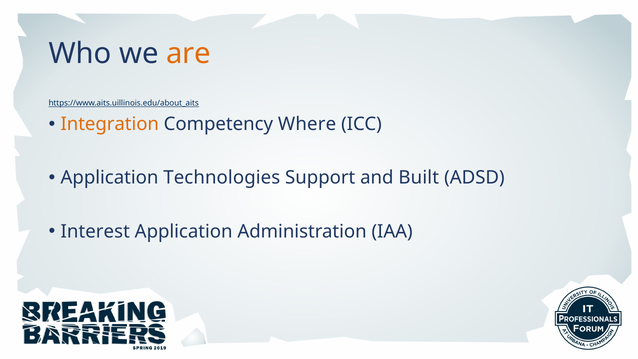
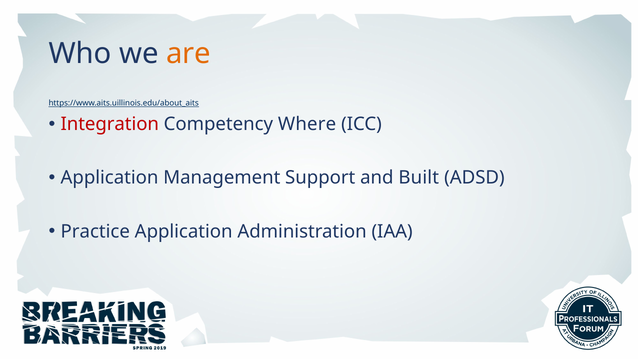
Integration colour: orange -> red (110, 124)
Technologies: Technologies -> Management (222, 178)
Interest: Interest -> Practice (95, 231)
